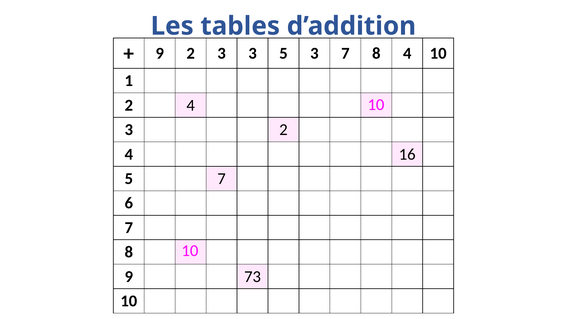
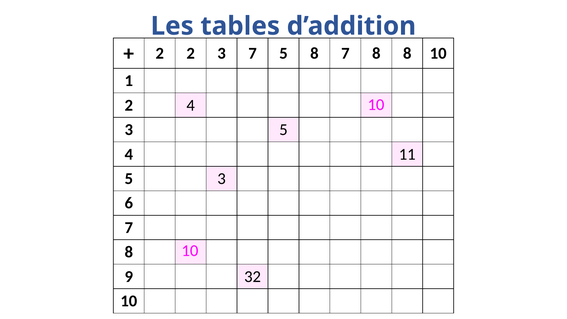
9: 9 -> 2 (160, 53)
3 3: 3 -> 7 (253, 53)
5 3: 3 -> 8 (314, 53)
8 4: 4 -> 8 (407, 53)
3 2: 2 -> 5 (283, 130)
16: 16 -> 11 (407, 154)
5 7: 7 -> 3 (222, 179)
73: 73 -> 32 (253, 277)
